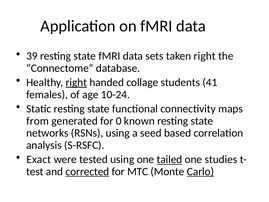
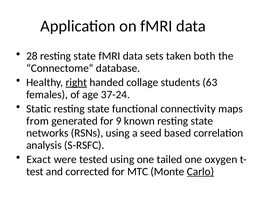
39: 39 -> 28 (32, 56)
taken right: right -> both (205, 56)
41: 41 -> 63 (210, 82)
10-24: 10-24 -> 37-24 (115, 94)
0: 0 -> 9 (119, 121)
tailed underline: present -> none (169, 159)
studies: studies -> oxygen (221, 159)
corrected underline: present -> none (87, 171)
